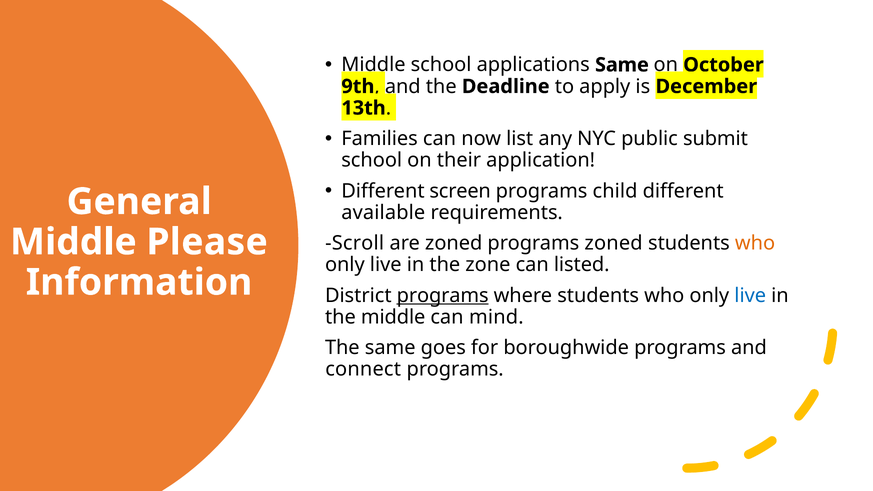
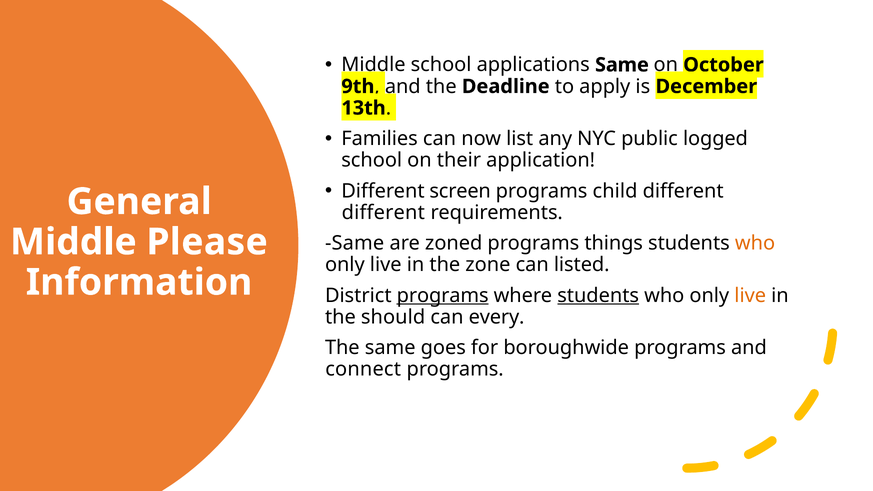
submit: submit -> logged (715, 139)
available: available -> different (383, 213)
Scroll: Scroll -> Same (355, 243)
programs zoned: zoned -> things (614, 243)
students underline: none -> present (598, 295)
live colour: blue -> orange (750, 295)
the middle: middle -> should (393, 317)
mind: mind -> every (497, 317)
